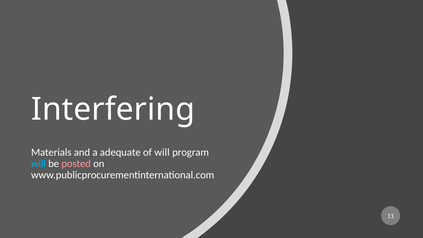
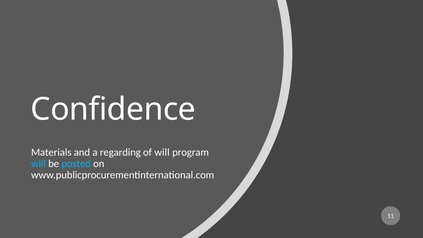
Interfering: Interfering -> Confidence (113, 109)
adequate: adequate -> regarding (120, 152)
posted colour: pink -> light blue (76, 164)
